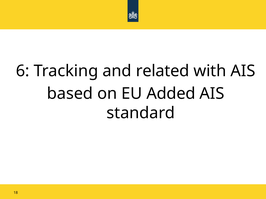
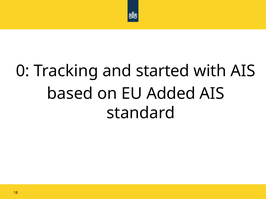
6: 6 -> 0 (23, 71)
related: related -> started (163, 71)
